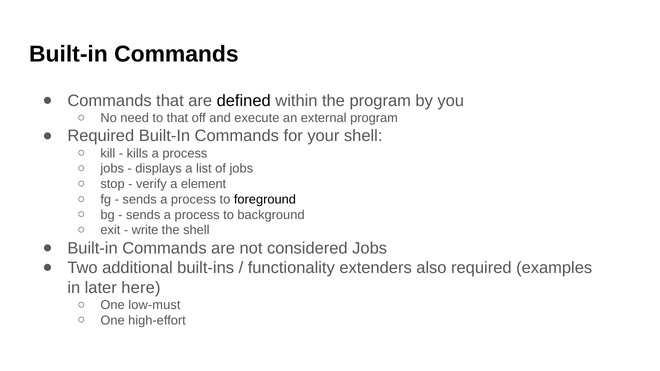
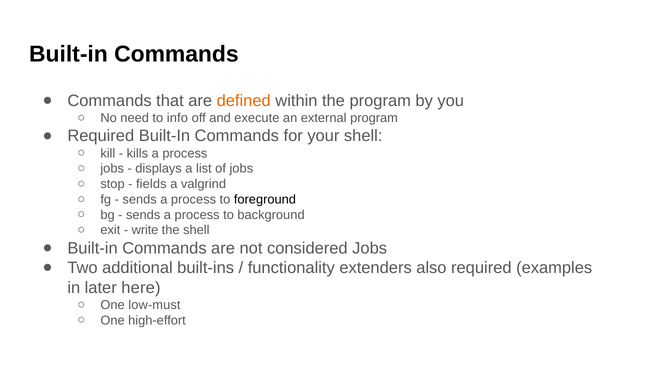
defined colour: black -> orange (244, 101)
to that: that -> info (177, 118)
verify: verify -> fields (151, 184)
element: element -> valgrind (204, 184)
